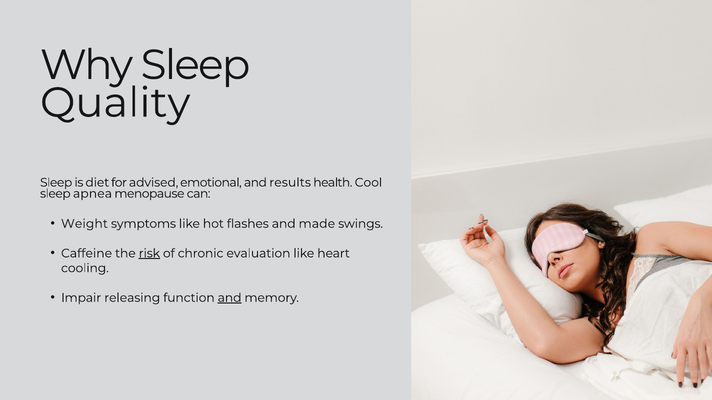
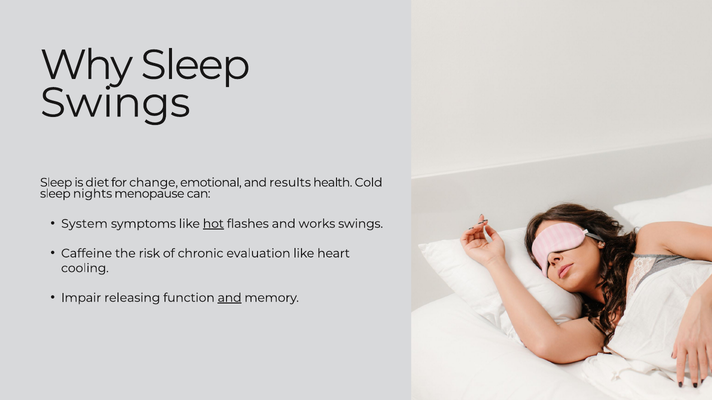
Quality: Quality -> Swings (115, 103)
advised: advised -> change (154, 183)
Cool: Cool -> Cold (369, 183)
apnea: apnea -> nights (93, 194)
Weight: Weight -> System (84, 224)
hot underline: none -> present (213, 224)
made: made -> works (317, 224)
risk underline: present -> none (149, 254)
